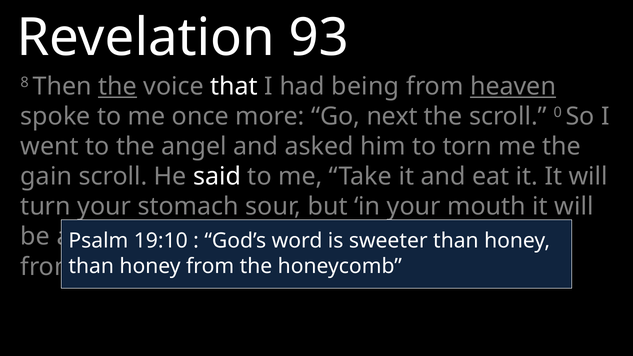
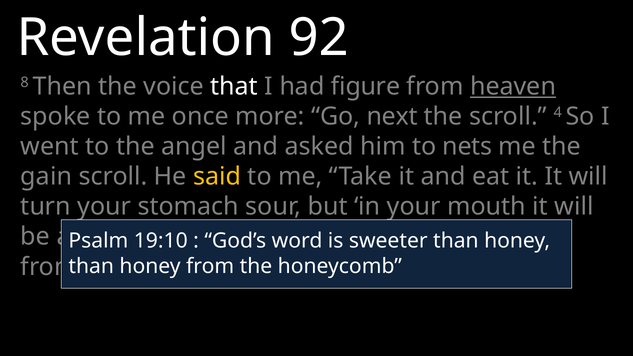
93: 93 -> 92 (319, 38)
the underline: present -> none (117, 86)
being: being -> figure (366, 86)
0: 0 -> 4 (558, 112)
torn: torn -> nets (467, 147)
said colour: white -> yellow (217, 177)
